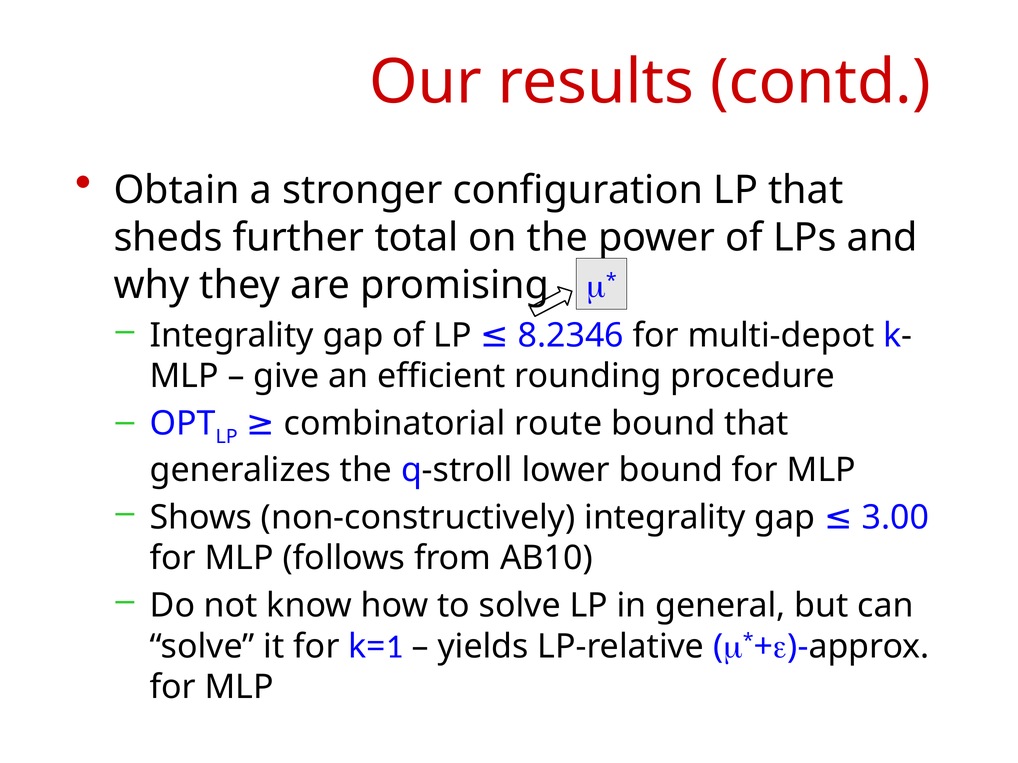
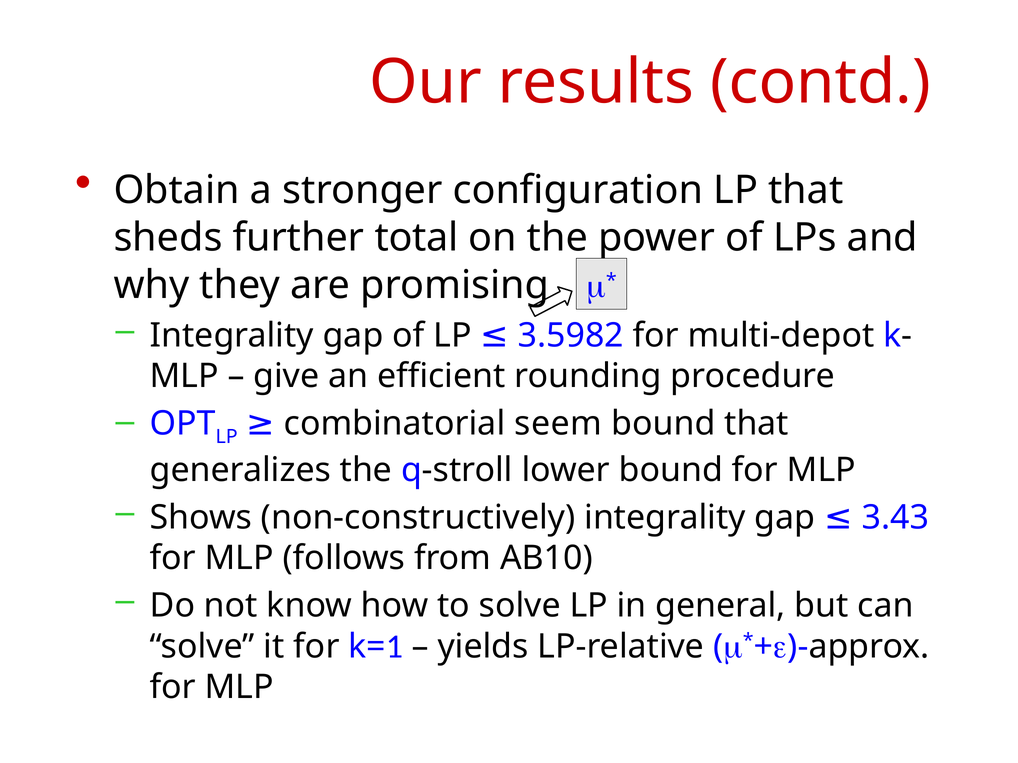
8.2346: 8.2346 -> 3.5982 (571, 336)
route: route -> seem (558, 424)
3.00: 3.00 -> 3.43 (895, 518)
